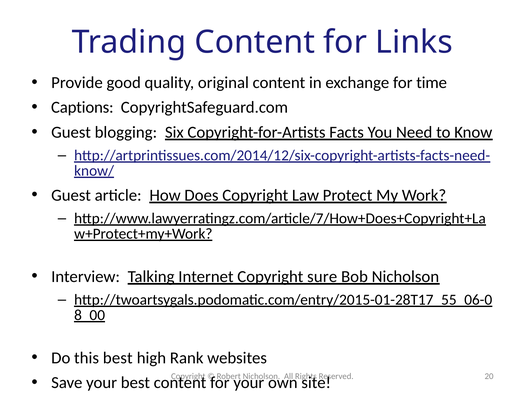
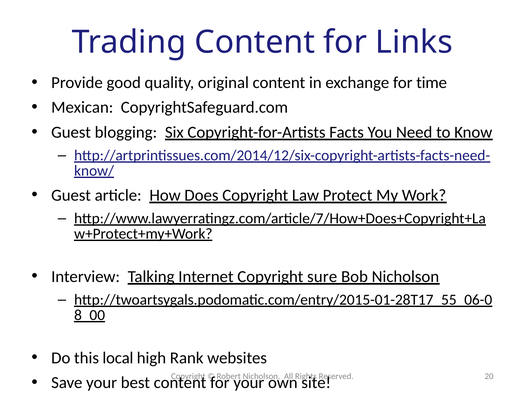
Captions: Captions -> Mexican (82, 107)
this best: best -> local (118, 358)
